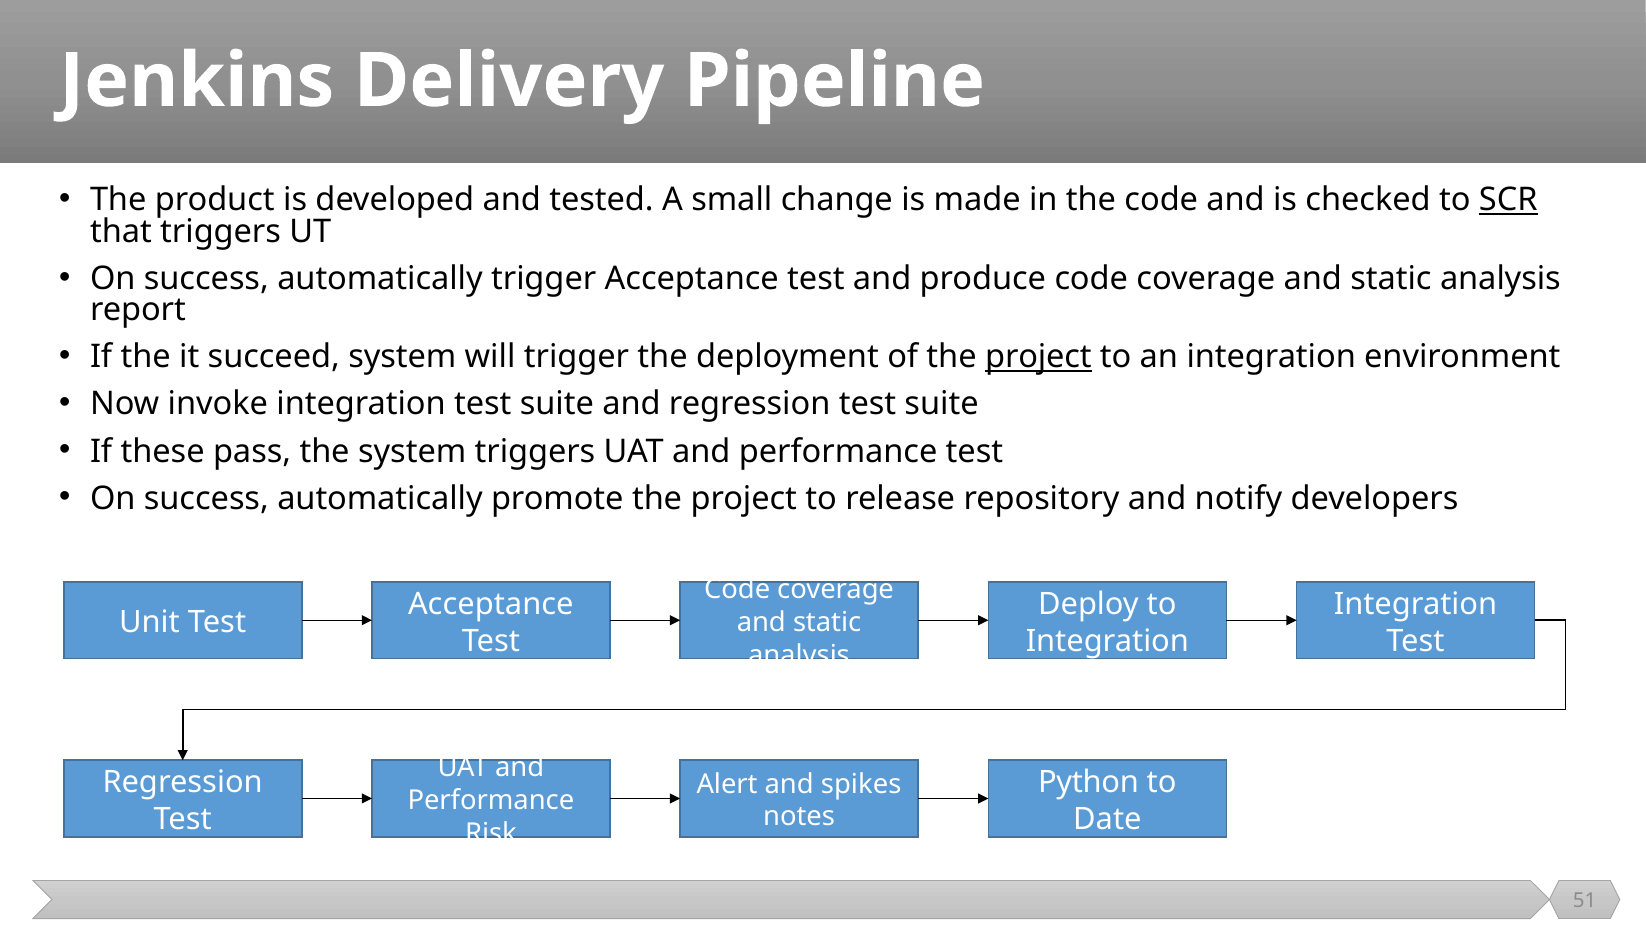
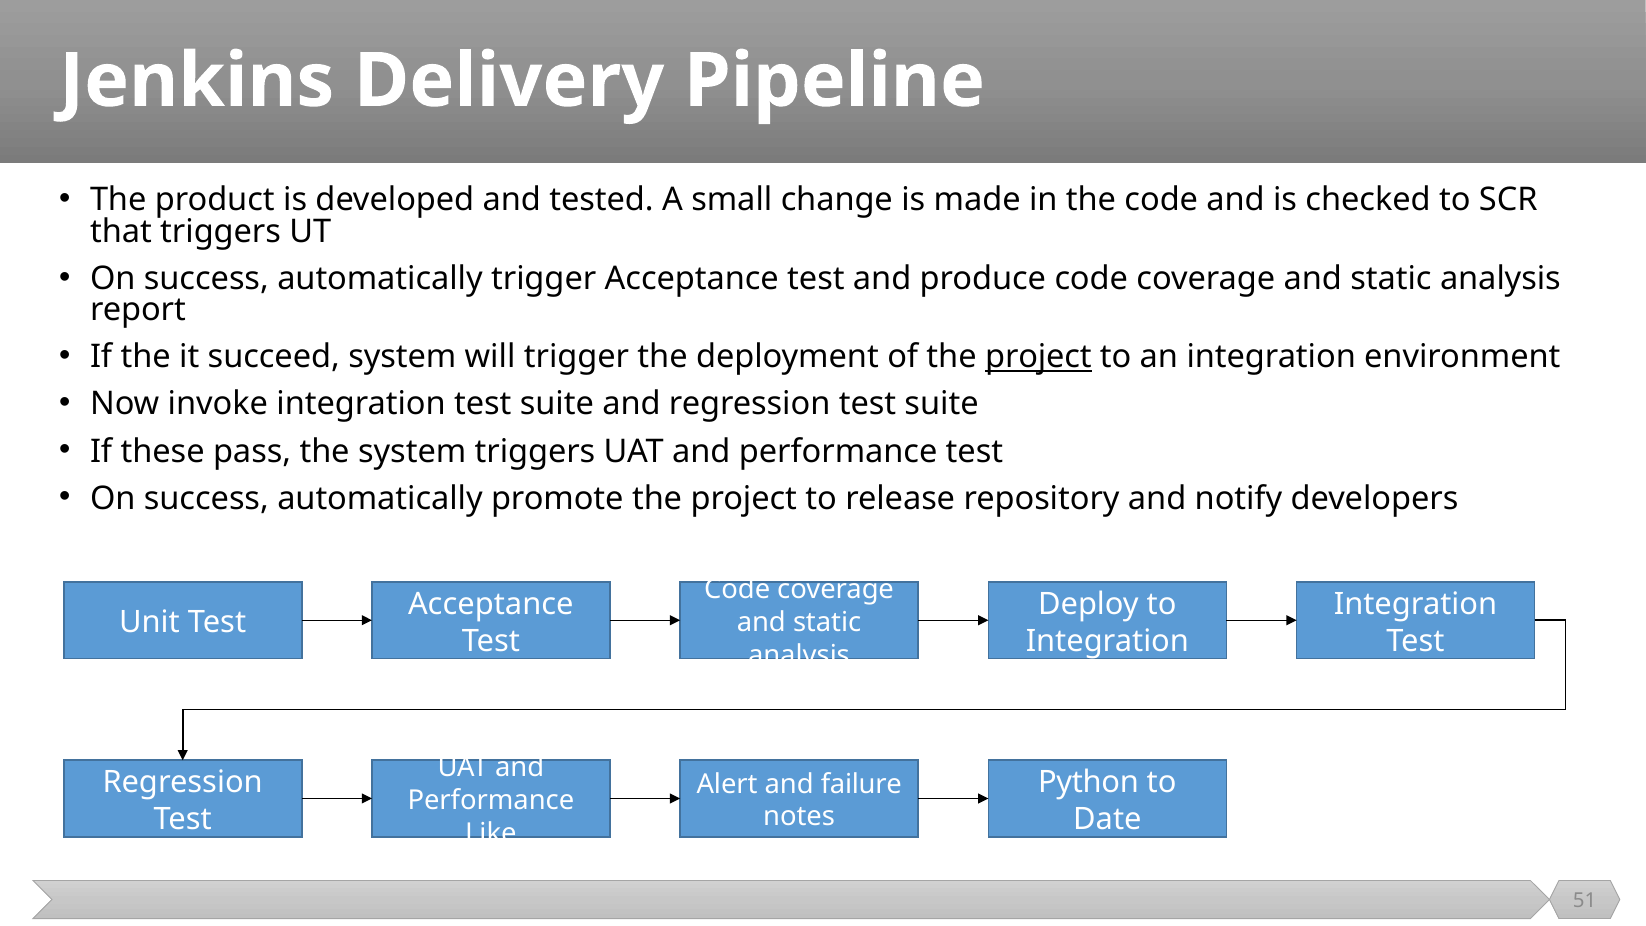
SCR underline: present -> none (1508, 200)
spikes: spikes -> failure (861, 784)
Risk: Risk -> Like (491, 833)
